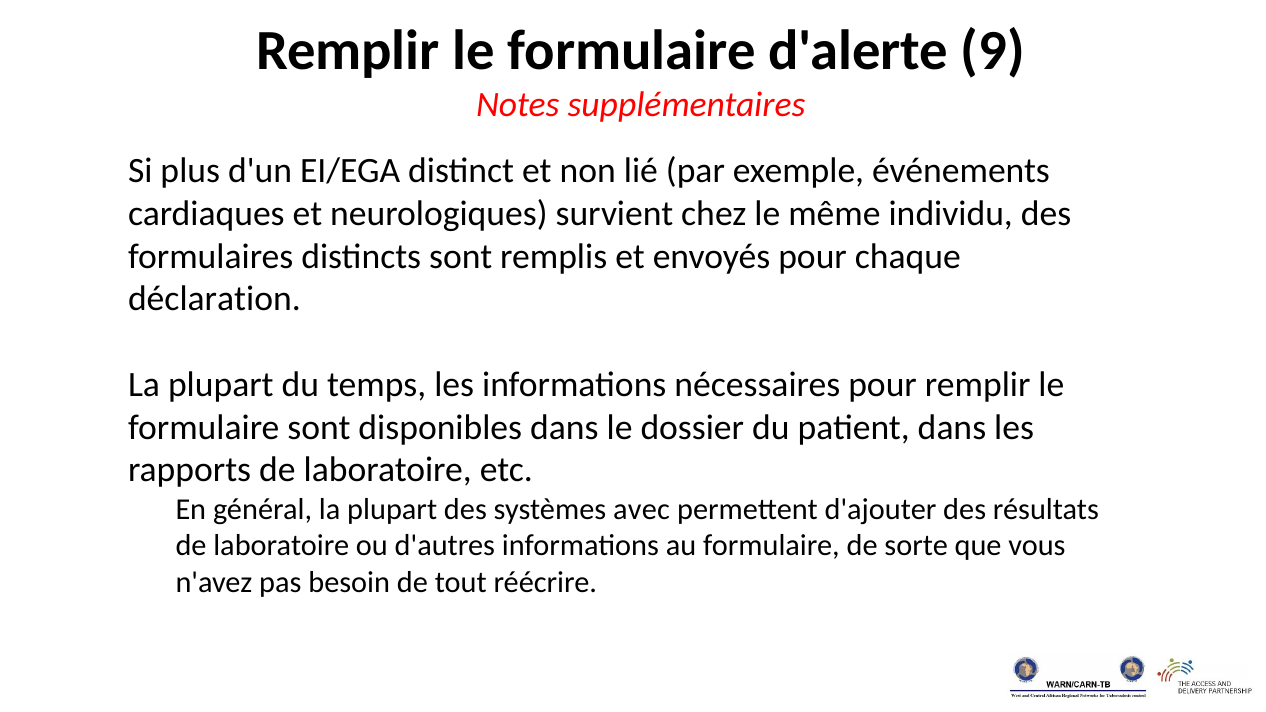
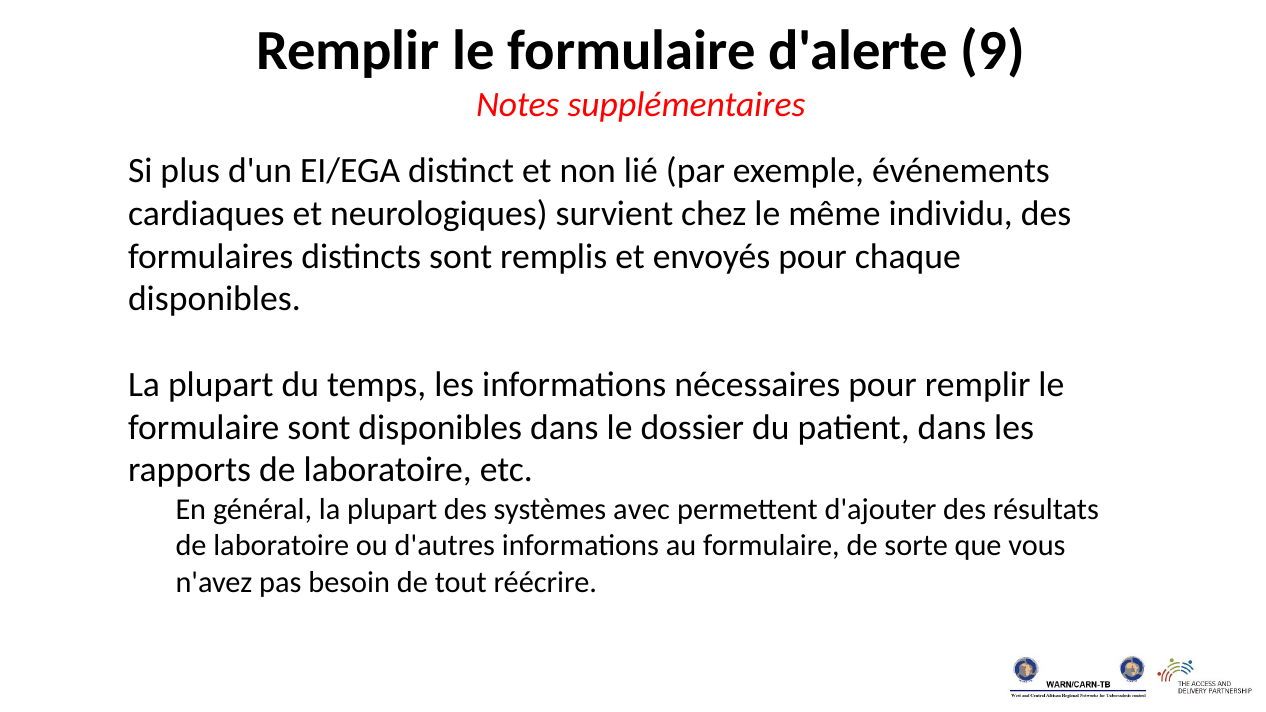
déclaration: déclaration -> disponibles (214, 299)
